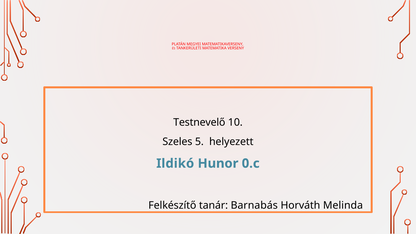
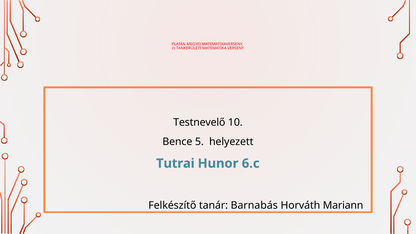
Szeles: Szeles -> Bence (177, 142)
Ildikó: Ildikó -> Tutrai (175, 163)
0.c: 0.c -> 6.c (251, 163)
Melinda: Melinda -> Mariann (343, 205)
